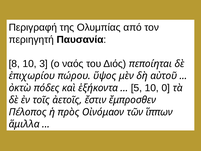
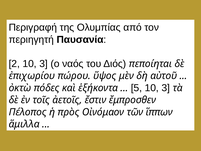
8: 8 -> 2 (14, 64)
5 10 0: 0 -> 3 (166, 88)
